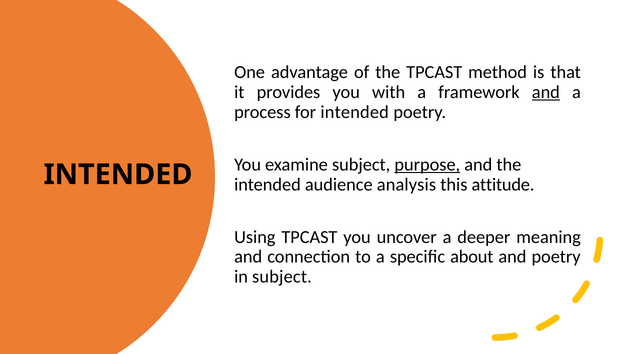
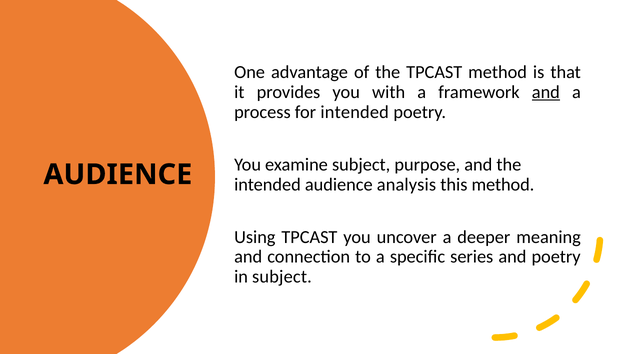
purpose underline: present -> none (427, 165)
INTENDED: INTENDED -> AUDIENCE (118, 174)
this attitude: attitude -> method (503, 184)
about: about -> series (472, 257)
